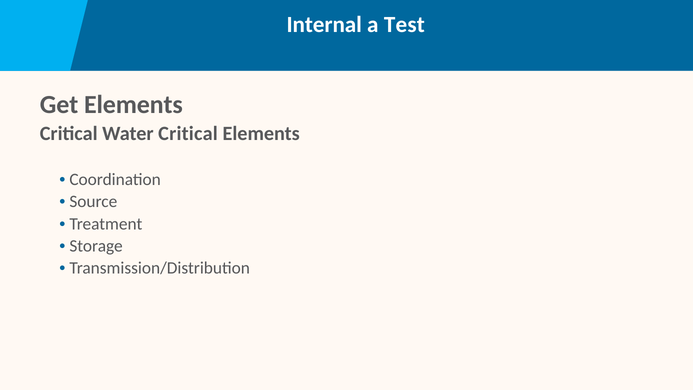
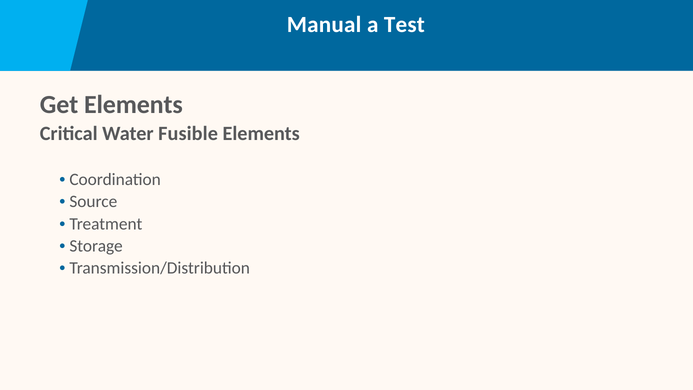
Internal: Internal -> Manual (324, 25)
Water Critical: Critical -> Fusible (188, 134)
